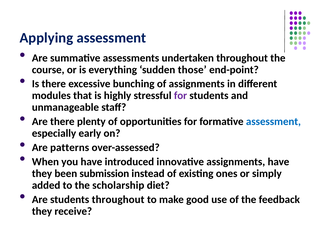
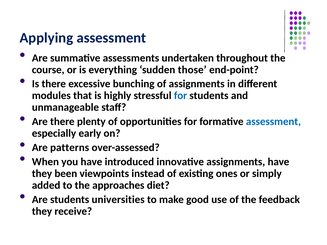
for colour: purple -> blue (180, 96)
submission: submission -> viewpoints (104, 174)
scholarship: scholarship -> approaches (118, 185)
students throughout: throughout -> universities (118, 200)
